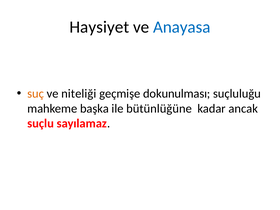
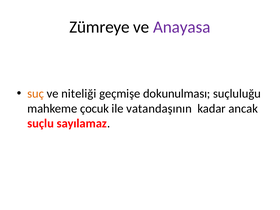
Haysiyet: Haysiyet -> Zümreye (99, 27)
Anayasa colour: blue -> purple (182, 27)
başka: başka -> çocuk (94, 109)
bütünlüğüne: bütünlüğüne -> vatandaşının (159, 109)
